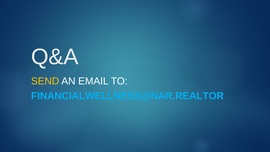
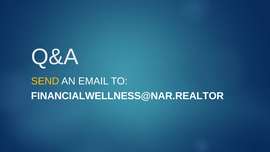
FINANCIALWELLNESS@NAR.REALTOR colour: light blue -> white (127, 96)
